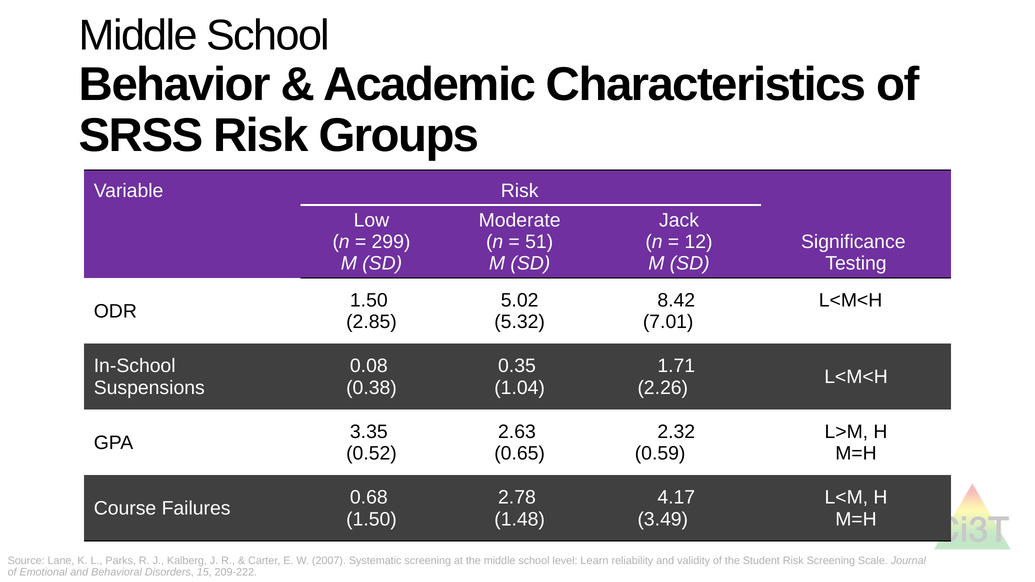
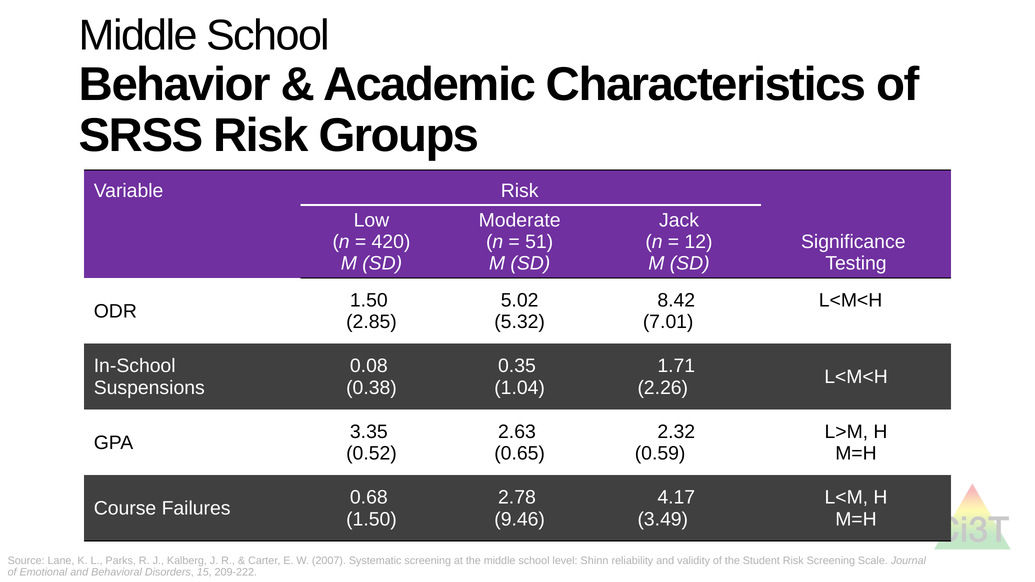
299: 299 -> 420 (391, 242)
1.48: 1.48 -> 9.46 (520, 519)
Learn: Learn -> Shinn (594, 561)
